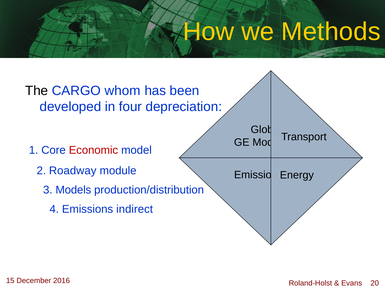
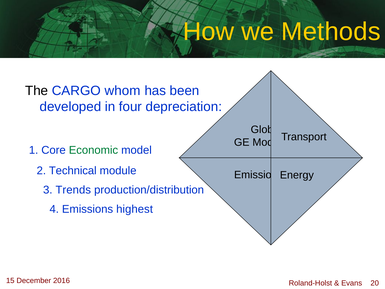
Economic colour: red -> green (93, 150)
Roadway: Roadway -> Technical (73, 171)
Models: Models -> Trends (73, 190)
indirect: indirect -> highest (135, 209)
